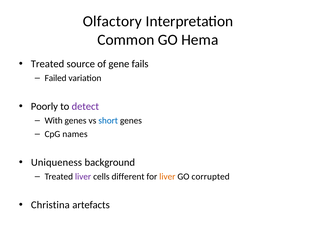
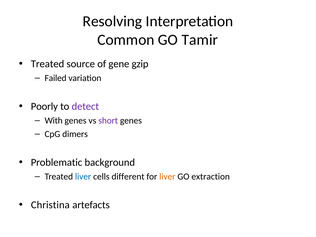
Olfactory: Olfactory -> Resolving (112, 21)
Hema: Hema -> Tamir (200, 40)
fails: fails -> gzip (140, 64)
short colour: blue -> purple (108, 121)
names: names -> dimers (75, 134)
Uniqueness: Uniqueness -> Problematic (57, 162)
liver colour: purple -> blue (83, 177)
corrupted: corrupted -> extraction (211, 177)
